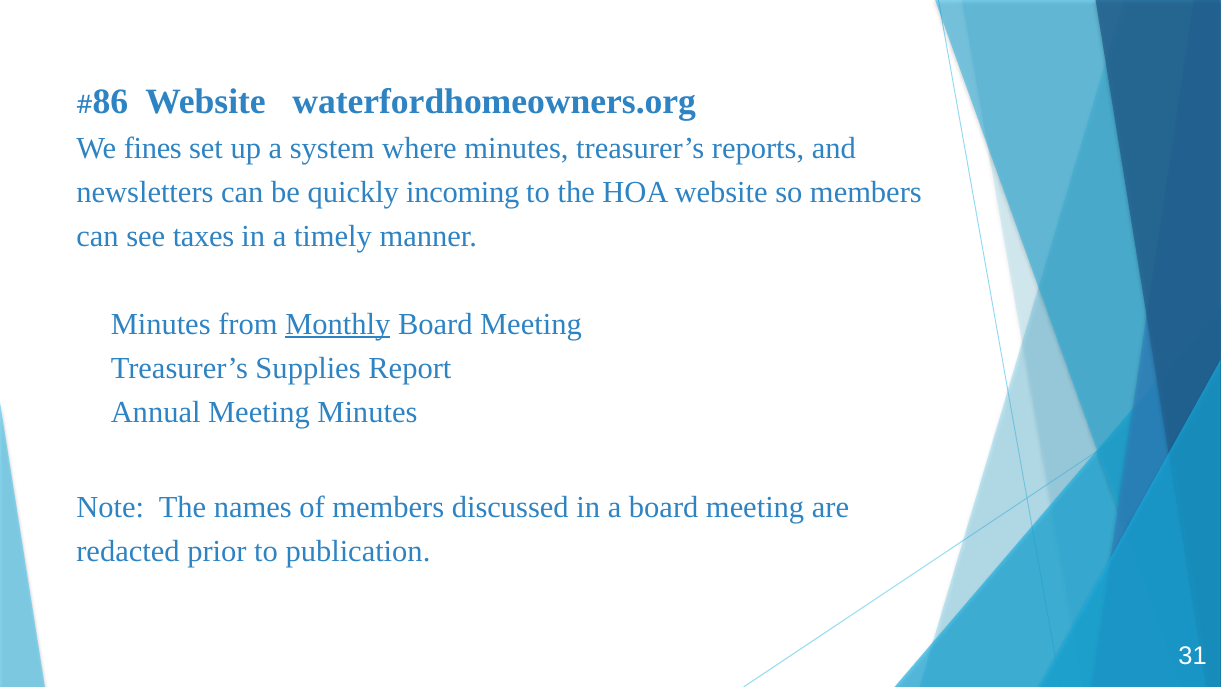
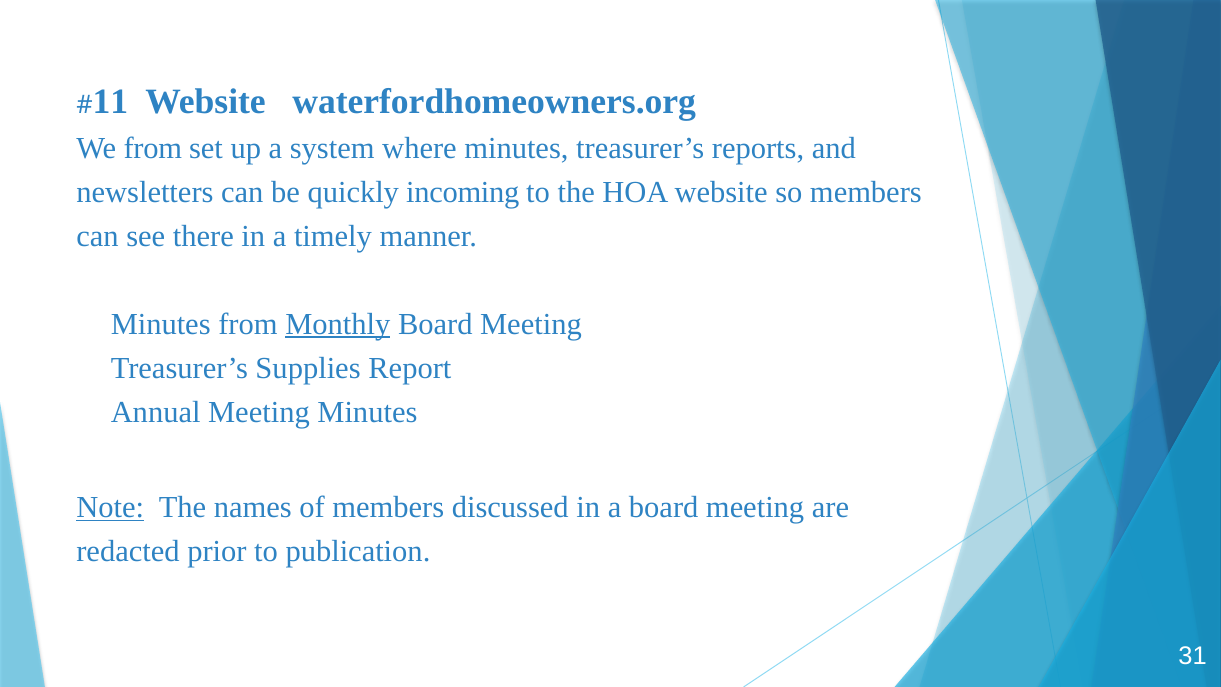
86: 86 -> 11 (111, 102)
We fines: fines -> from (153, 148)
taxes: taxes -> there (203, 236)
Note underline: none -> present (110, 507)
